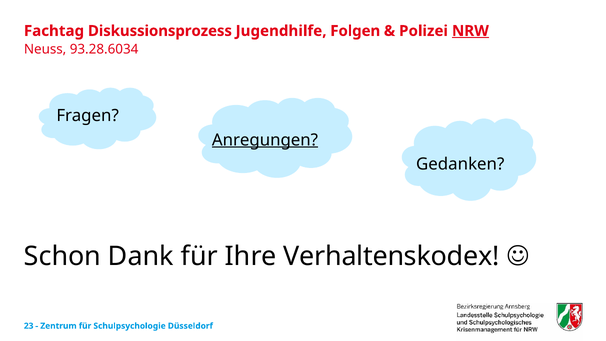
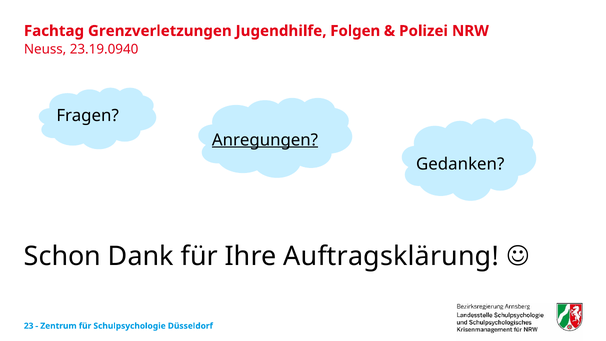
Diskussionsprozess: Diskussionsprozess -> Grenzverletzungen (160, 31)
NRW underline: present -> none (470, 31)
93.28.6034: 93.28.6034 -> 23.19.0940 (104, 49)
Verhaltenskodex: Verhaltenskodex -> Auftragsklärung (391, 257)
